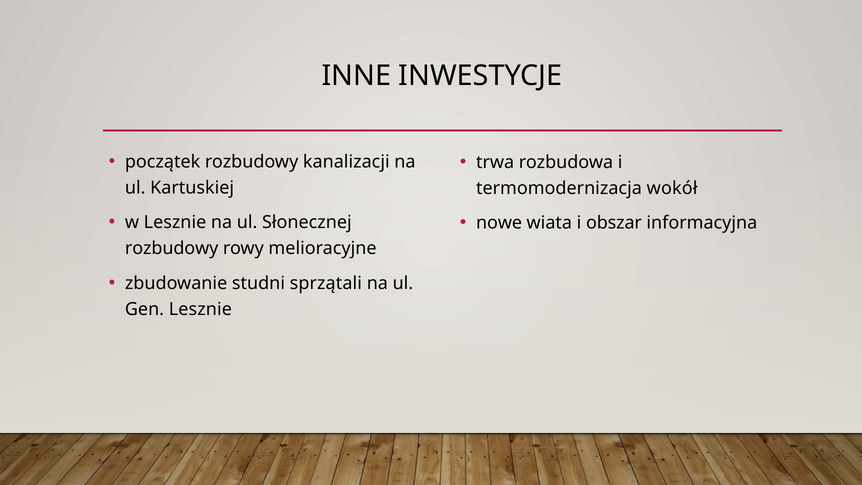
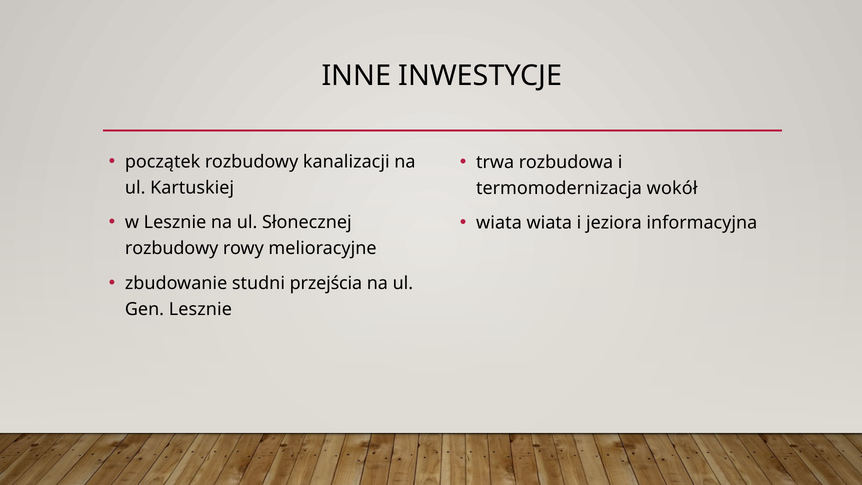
nowe: nowe -> wiata (499, 223)
obszar: obszar -> jeziora (614, 223)
sprzątali: sprzątali -> przejścia (326, 283)
